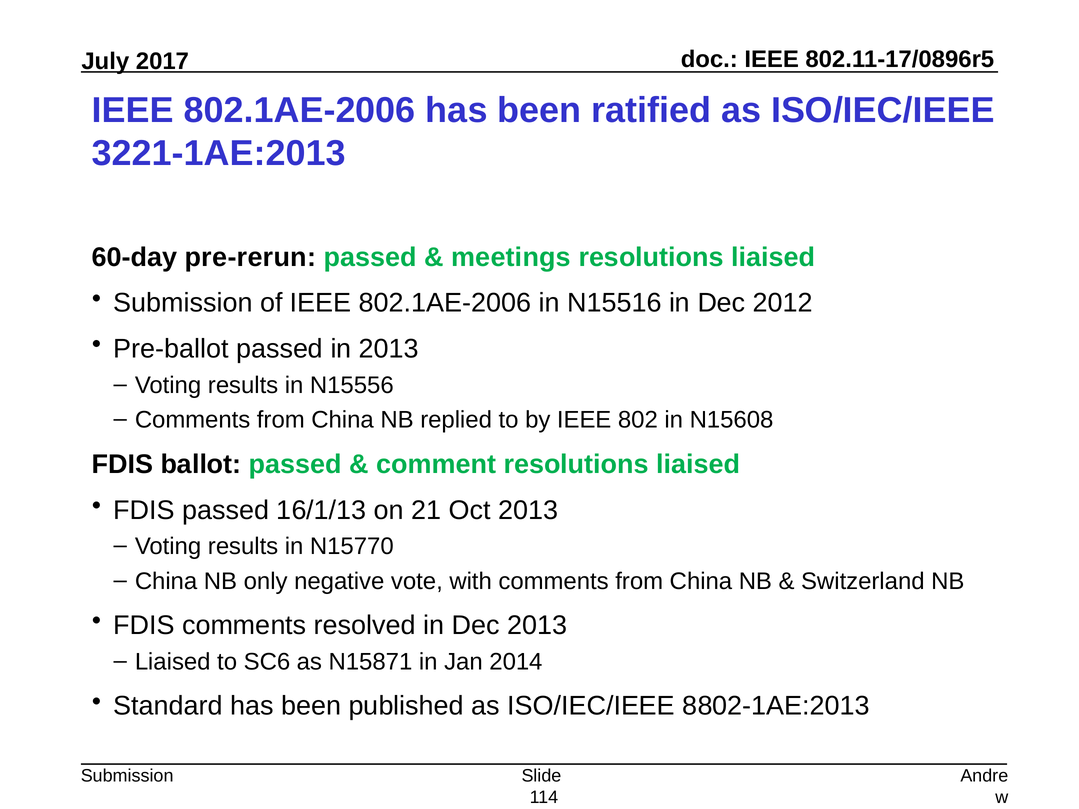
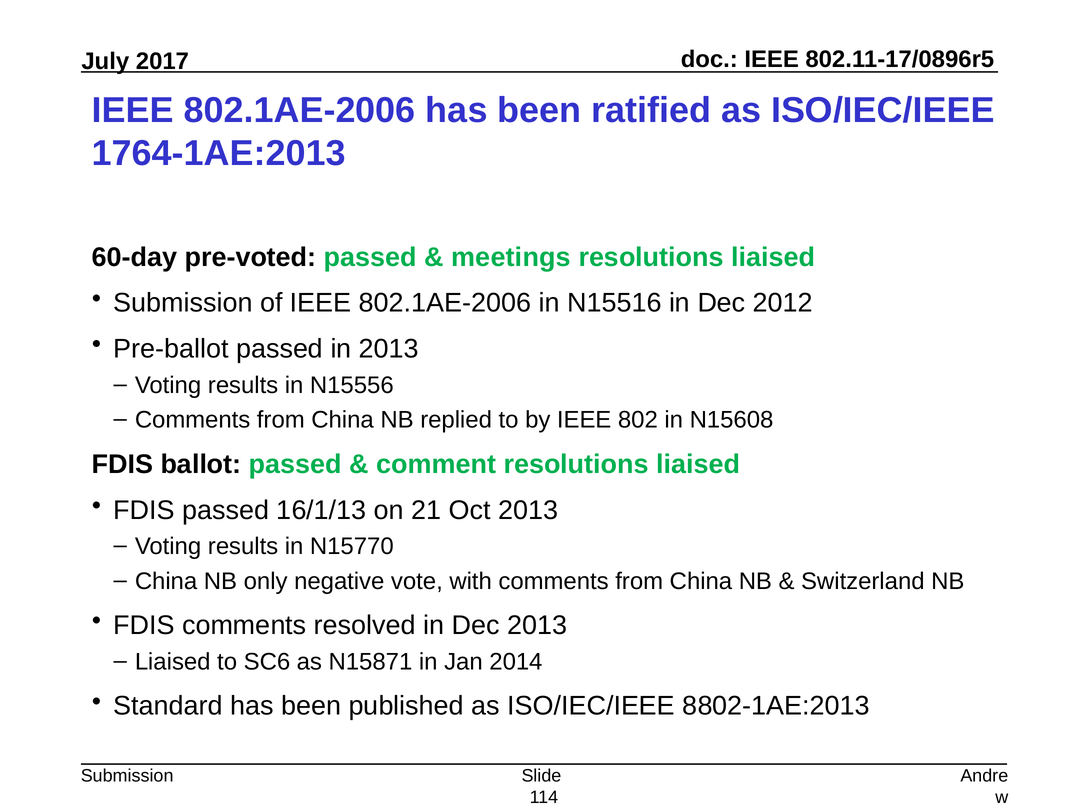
3221-1AE:2013: 3221-1AE:2013 -> 1764-1AE:2013 (219, 154)
pre-rerun: pre-rerun -> pre-voted (251, 257)
